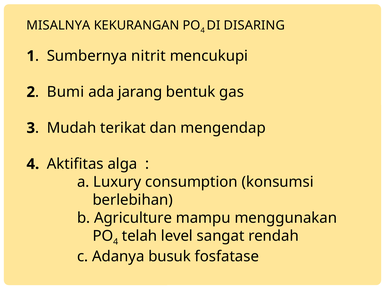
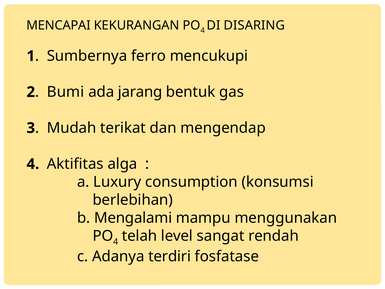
MISALNYA: MISALNYA -> MENCAPAI (59, 25)
nitrit: nitrit -> ferro (149, 56)
Agriculture: Agriculture -> Mengalami (133, 218)
busuk: busuk -> terdiri (170, 256)
